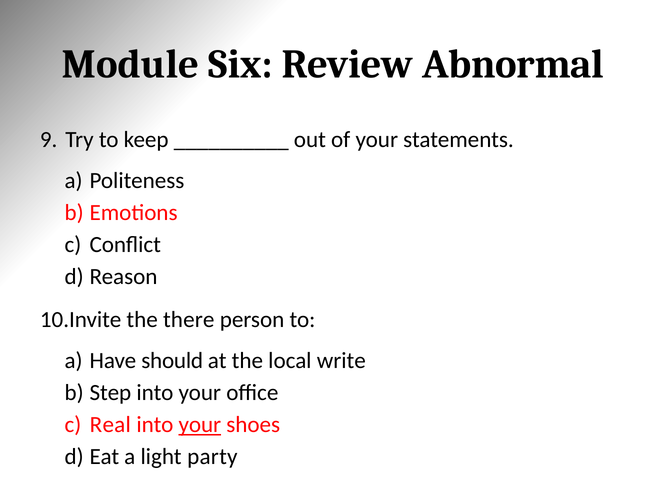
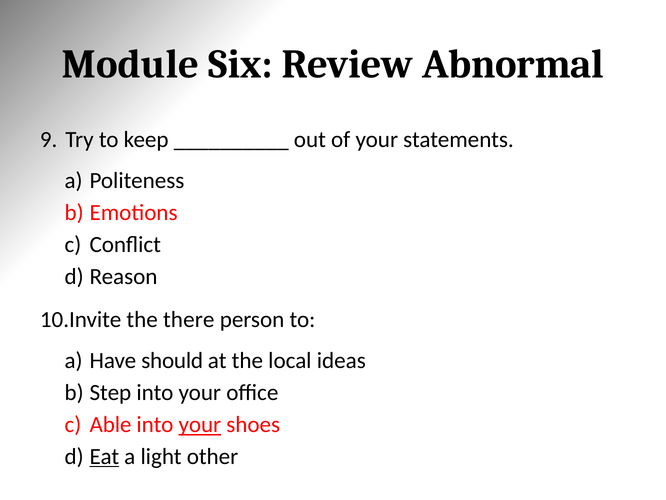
write: write -> ideas (341, 360)
Real: Real -> Able (110, 424)
Eat underline: none -> present (104, 456)
party: party -> other (212, 456)
